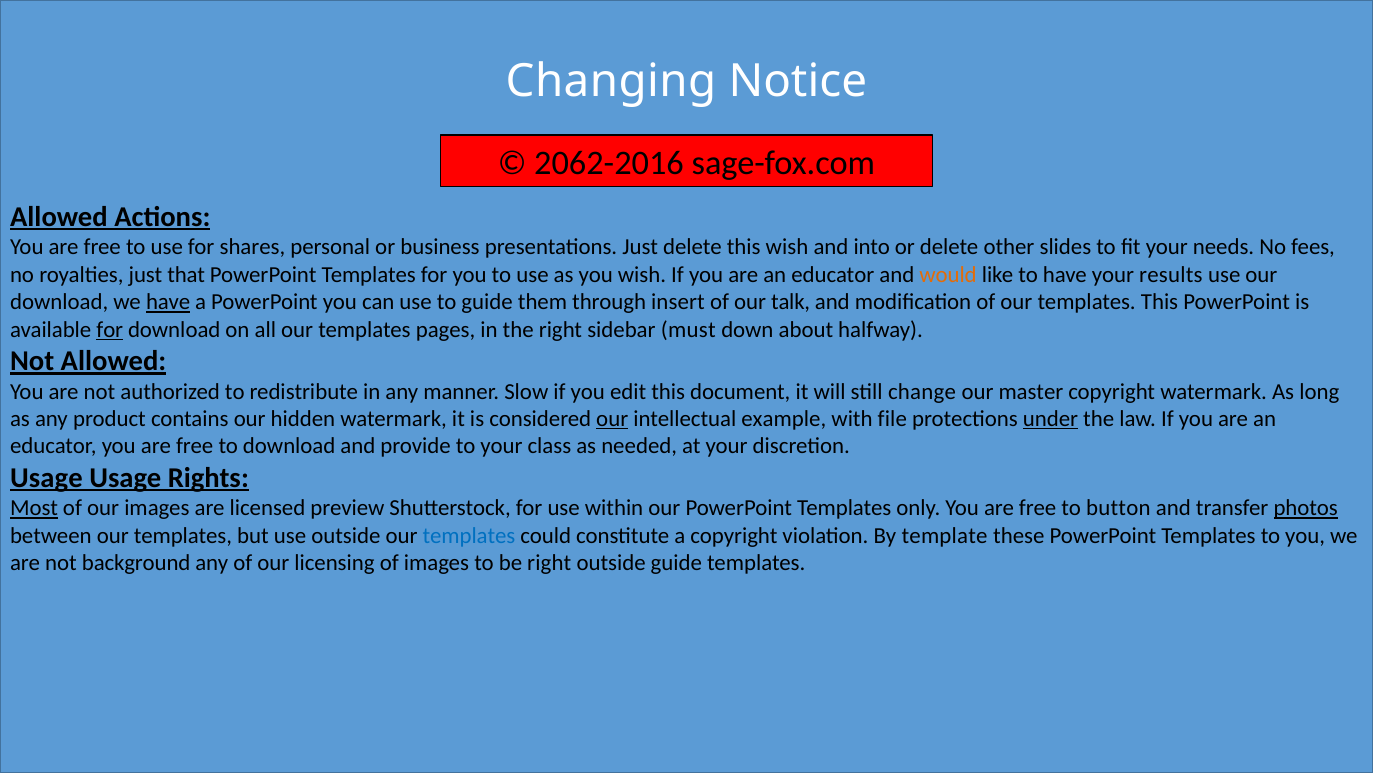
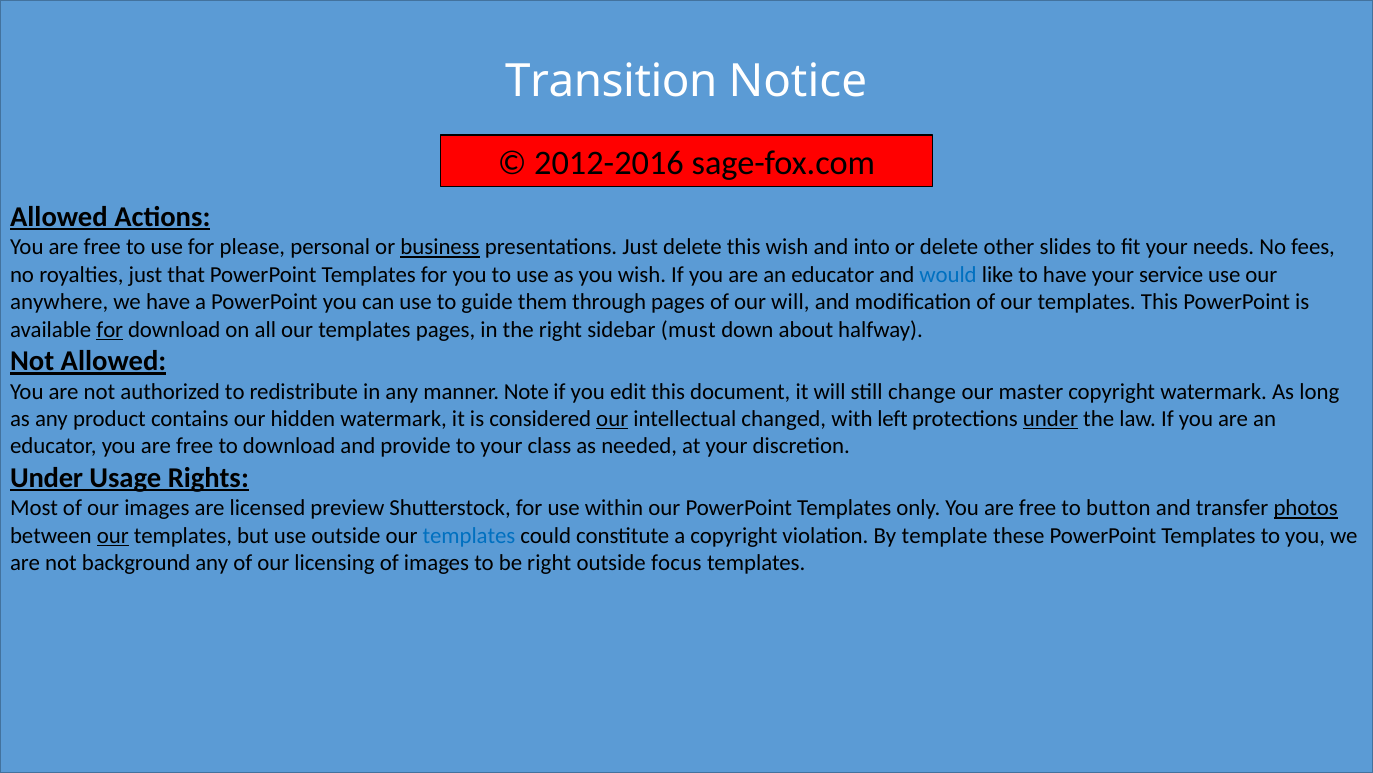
Changing: Changing -> Transition (611, 81)
2062-2016: 2062-2016 -> 2012-2016 (609, 163)
shares: shares -> please (252, 247)
business underline: none -> present (440, 247)
would colour: orange -> blue (948, 274)
results: results -> service (1171, 274)
download: download -> anywhere (59, 302)
have underline: present -> none (168, 302)
through insert: insert -> pages (678, 302)
our talk: talk -> will (790, 302)
Slow: Slow -> Note (526, 391)
example: example -> changed (784, 419)
file: file -> left (893, 419)
Usage: Usage -> Under (47, 477)
Most underline: present -> none (34, 508)
our underline: none -> present (113, 535)
outside guide: guide -> focus (676, 563)
